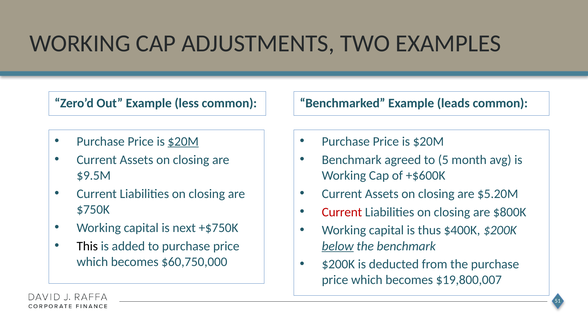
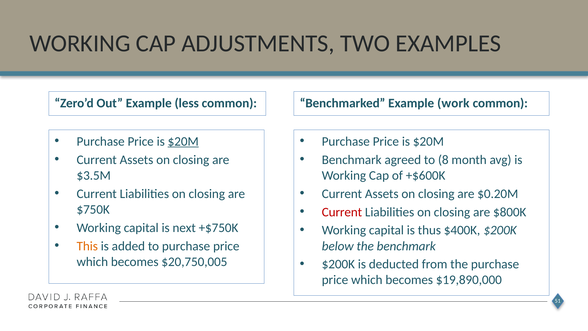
leads: leads -> work (453, 103)
5: 5 -> 8 (443, 160)
$9.5M: $9.5M -> $3.5M (94, 175)
$5.20M: $5.20M -> $0.20M (498, 194)
This colour: black -> orange (87, 246)
below underline: present -> none (338, 246)
$60,750,000: $60,750,000 -> $20,750,005 (194, 262)
$19,800,007: $19,800,007 -> $19,890,000 (469, 280)
